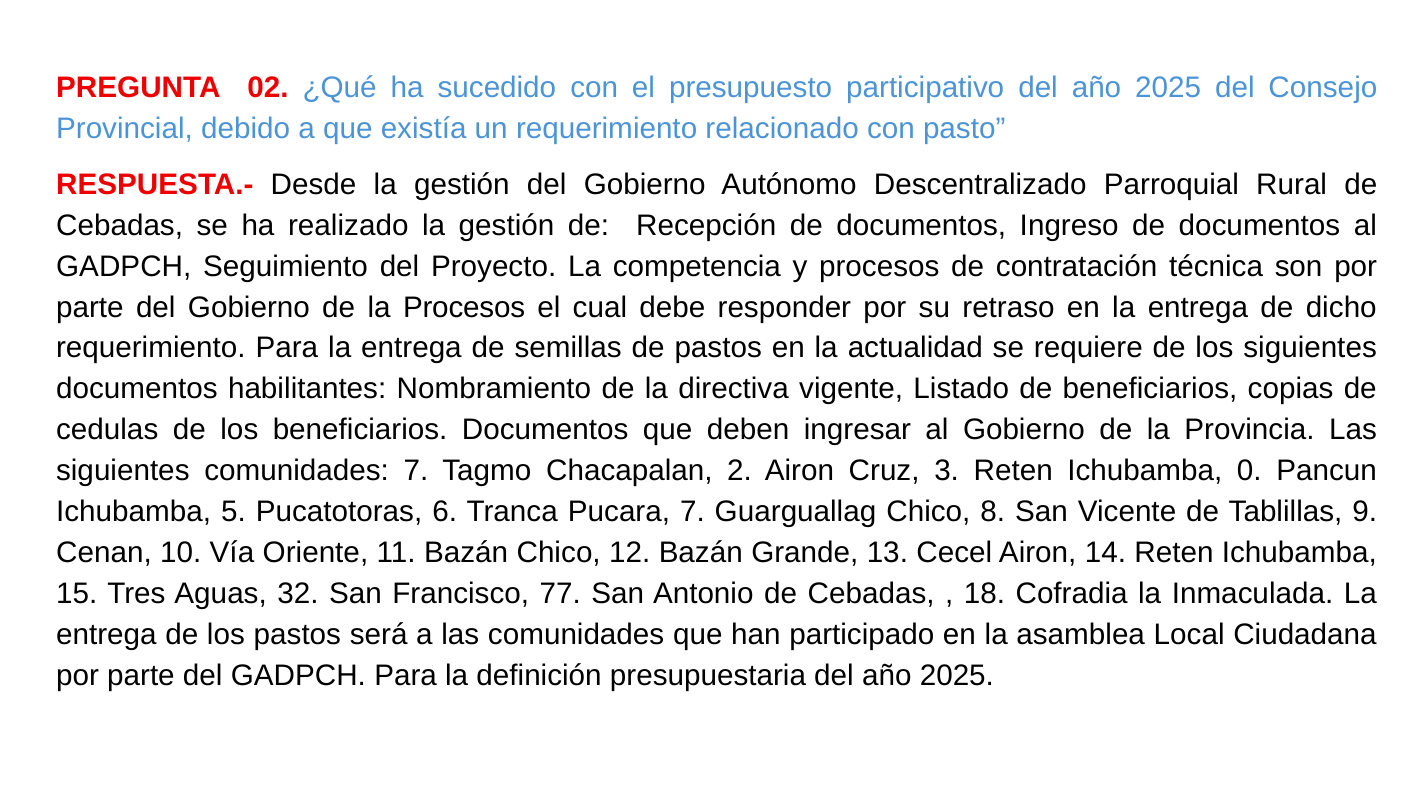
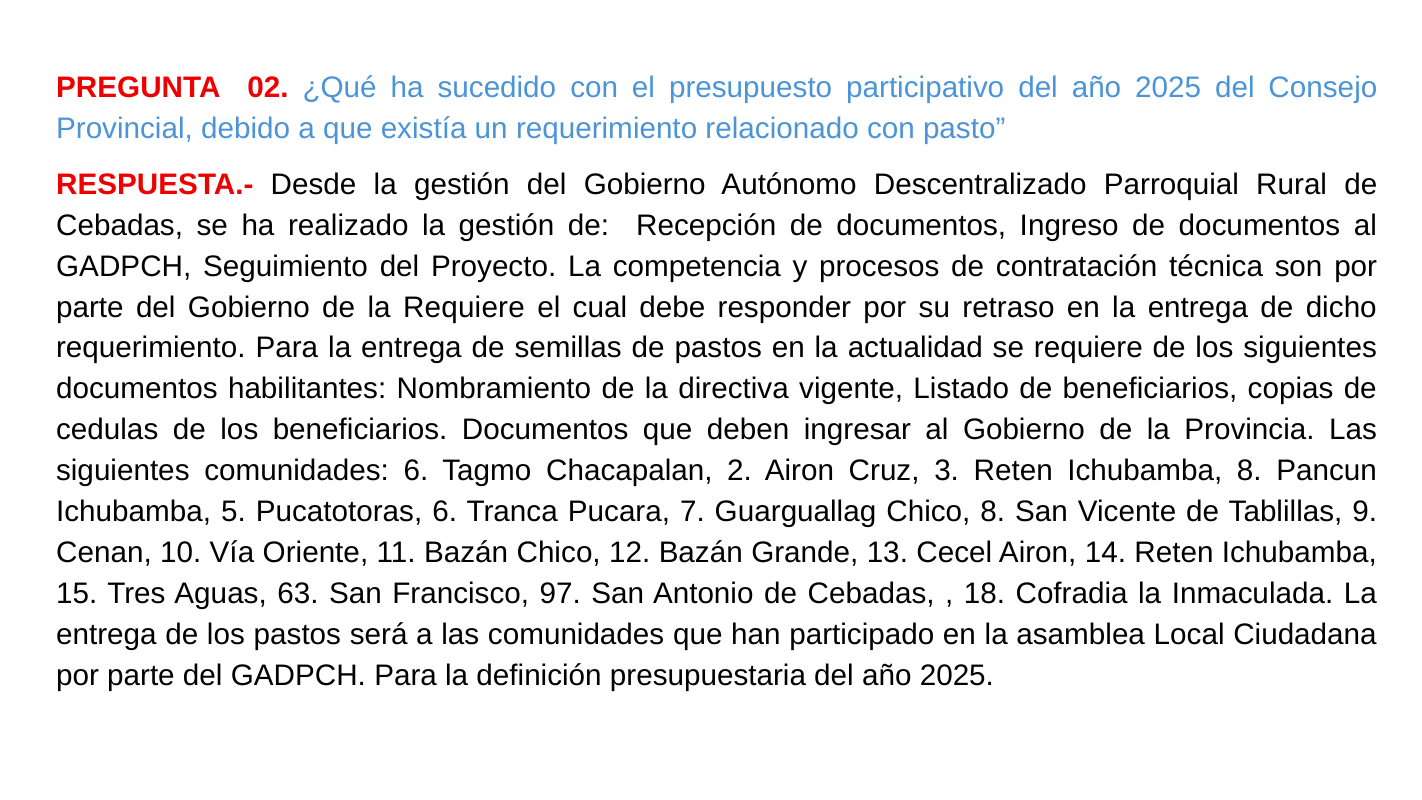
la Procesos: Procesos -> Requiere (464, 307)
comunidades 7: 7 -> 6 (416, 471)
Ichubamba 0: 0 -> 8 (1249, 471)
32: 32 -> 63 (298, 593)
77: 77 -> 97 (560, 593)
